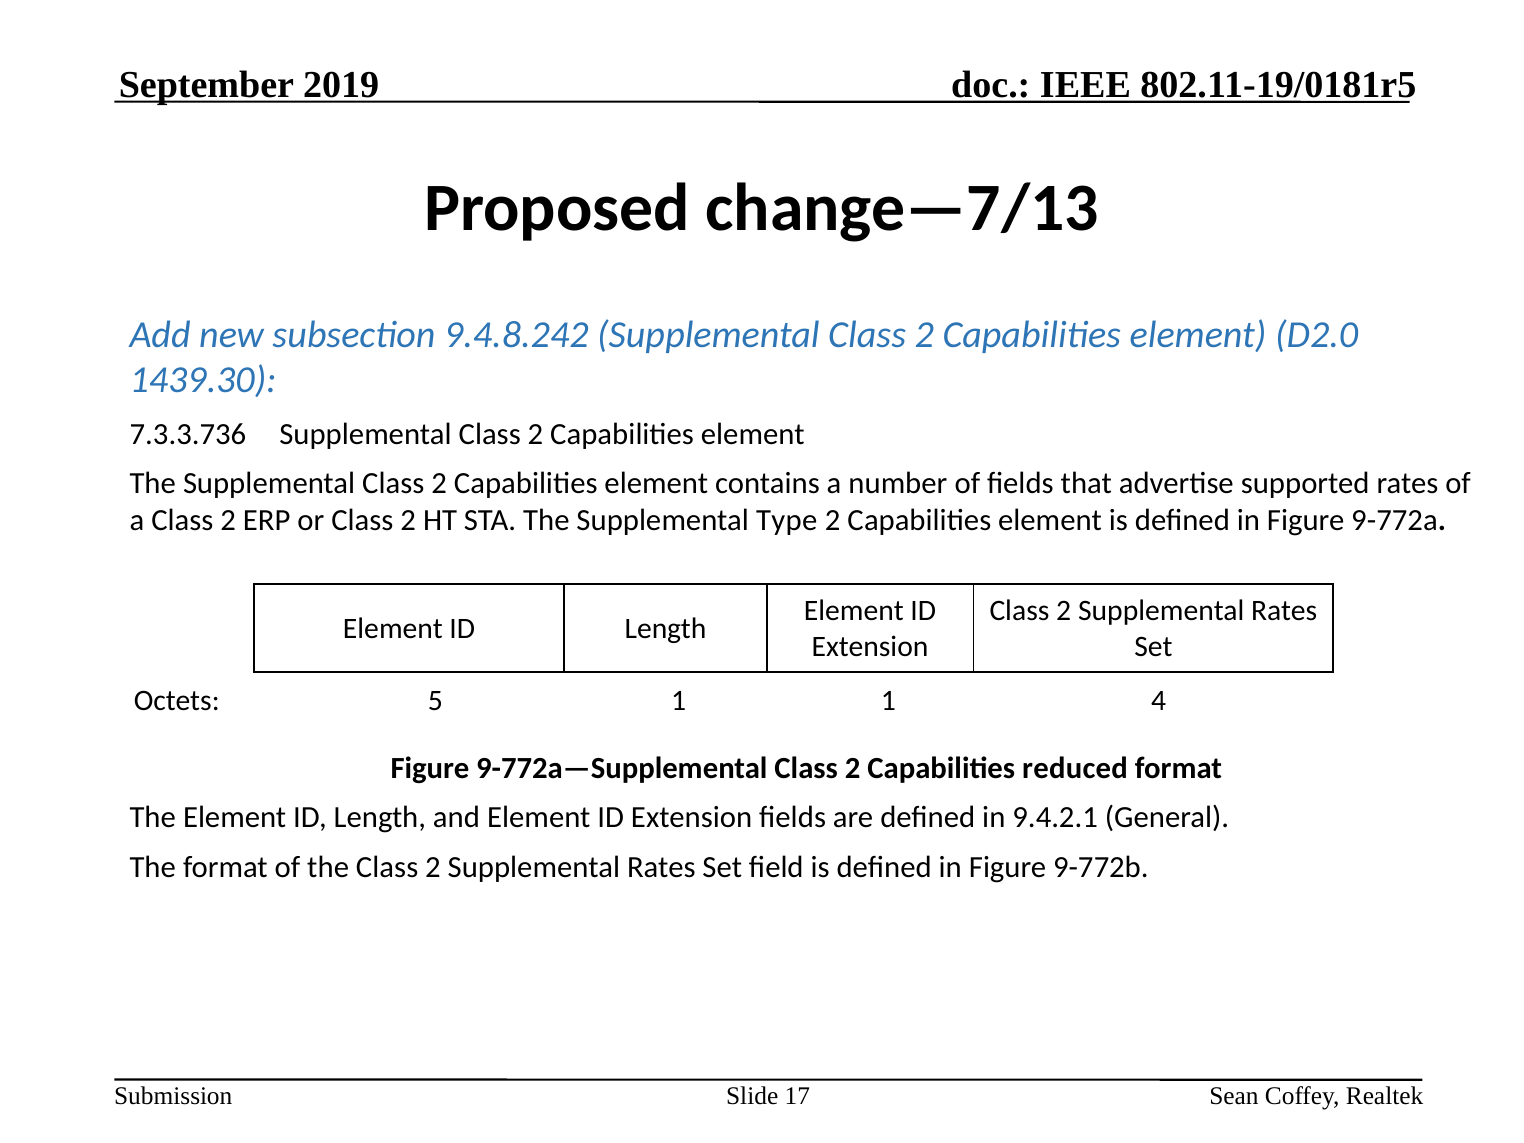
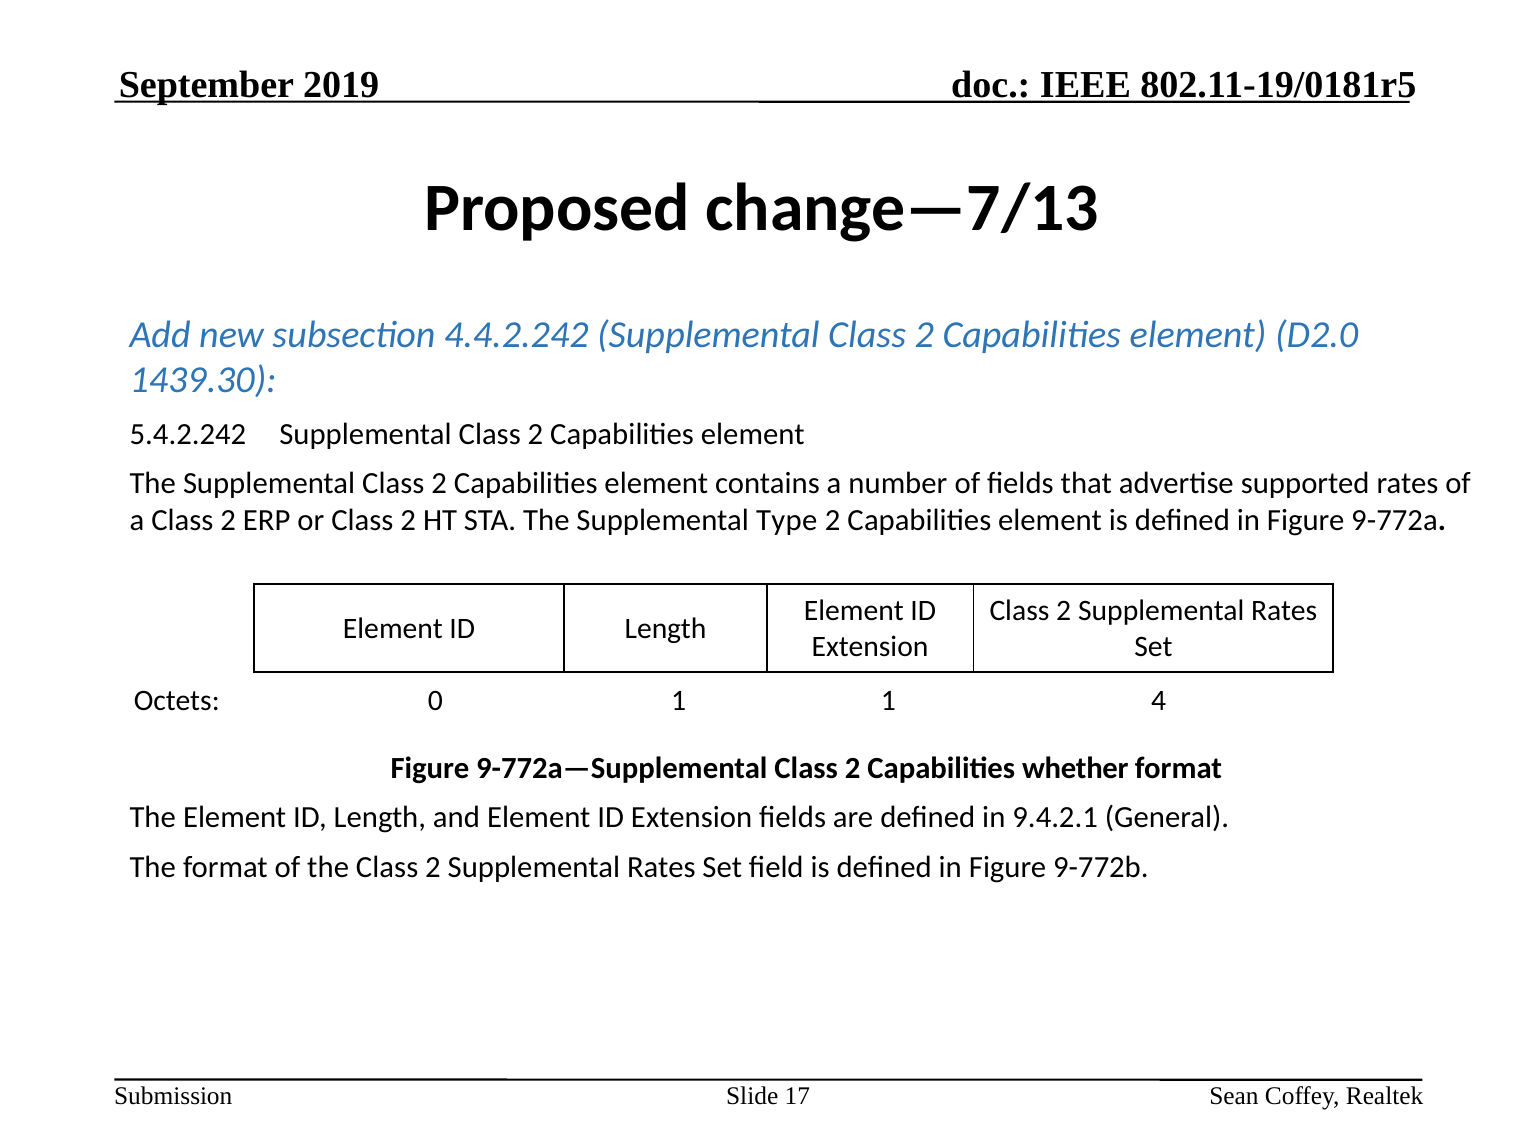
9.4.8.242: 9.4.8.242 -> 4.4.2.242 (516, 335)
7.3.3.736: 7.3.3.736 -> 5.4.2.242 (188, 434)
5: 5 -> 0 (435, 700)
reduced: reduced -> whether (1075, 768)
